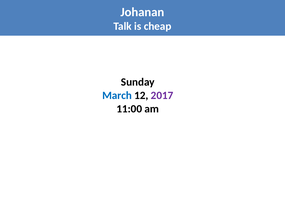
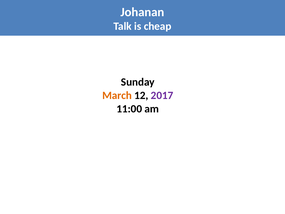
March colour: blue -> orange (117, 95)
